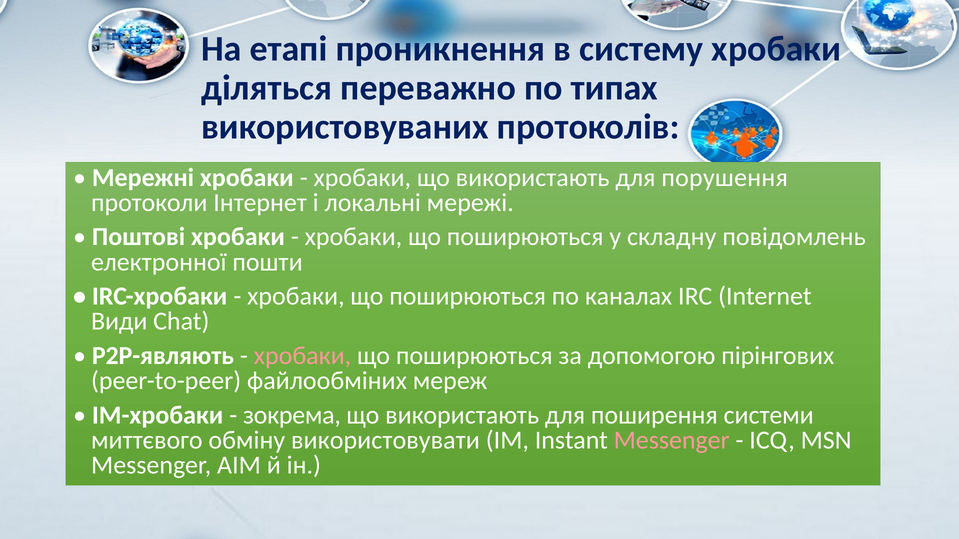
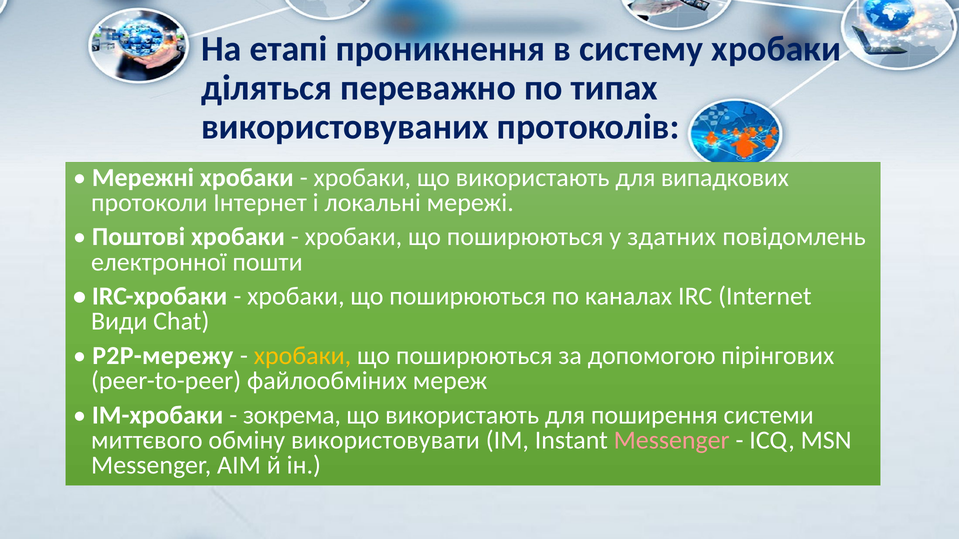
порушення: порушення -> випадкових (725, 178)
складну: складну -> здатних (672, 237)
P2P-являють: P2P-являють -> P2P-мережу (163, 356)
хробаки colour: pink -> yellow (302, 356)
